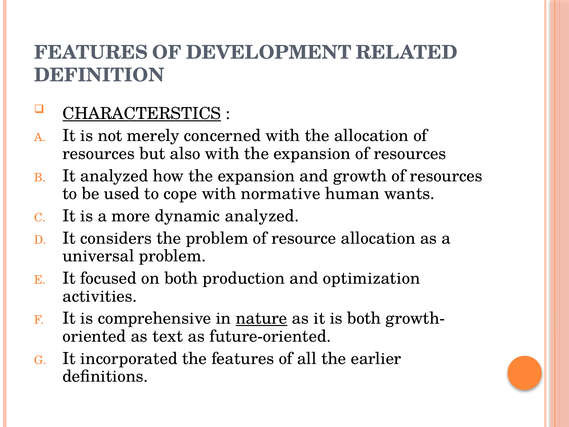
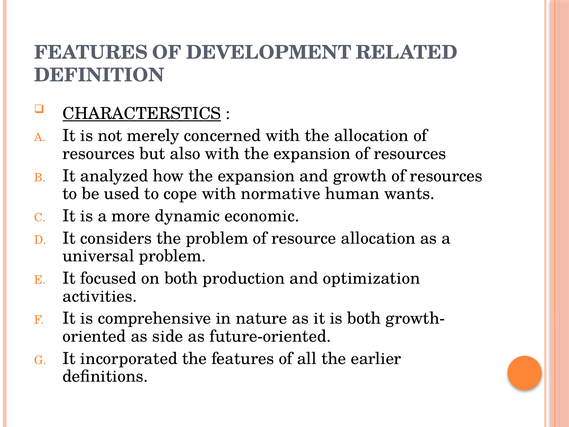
dynamic analyzed: analyzed -> economic (262, 216)
nature underline: present -> none (261, 318)
text: text -> side (168, 336)
